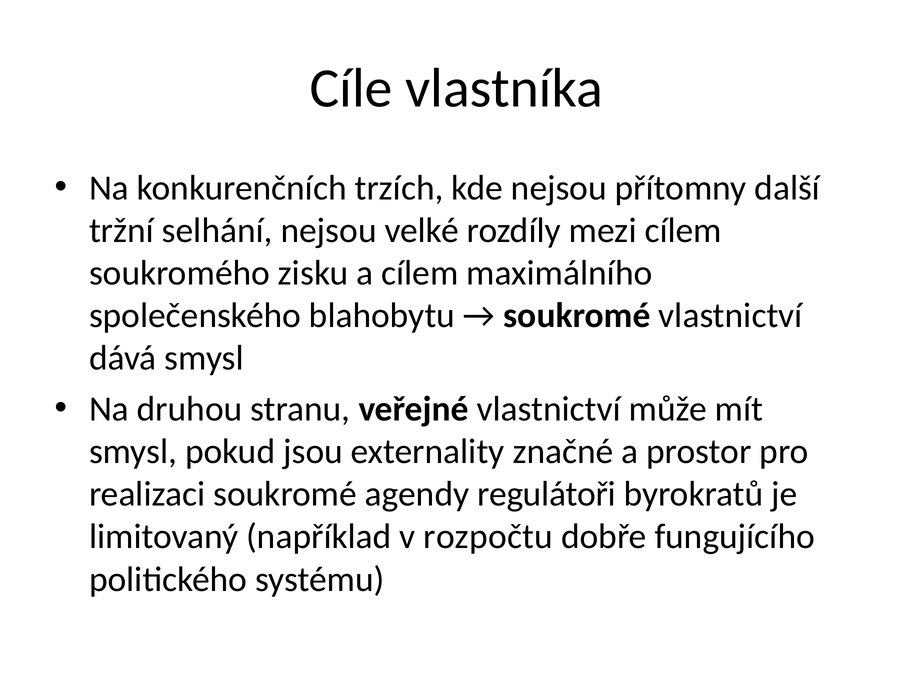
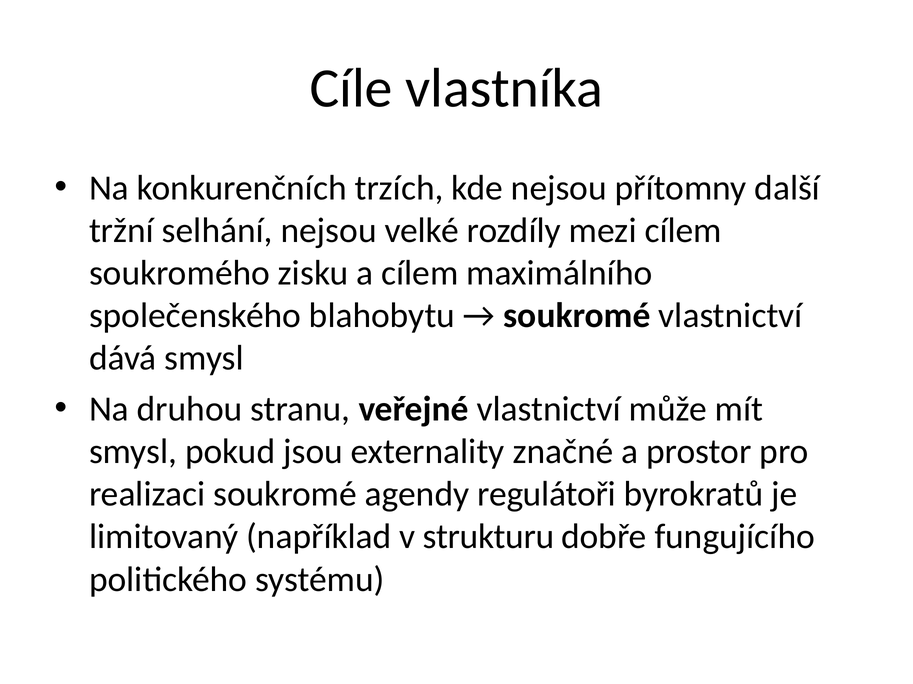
rozpočtu: rozpočtu -> strukturu (488, 537)
